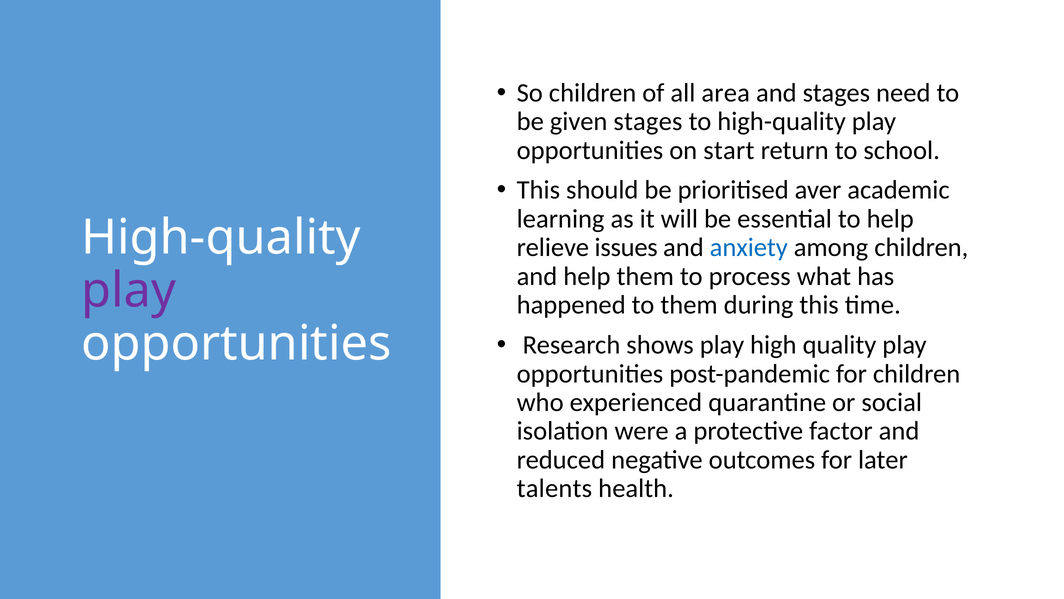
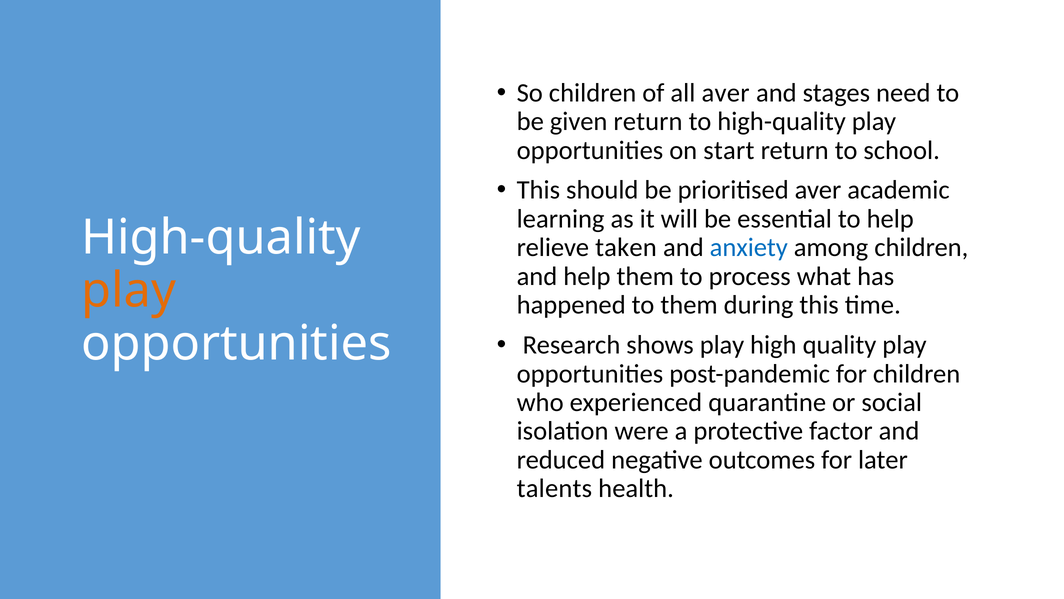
all area: area -> aver (726, 93)
given stages: stages -> return (648, 122)
issues: issues -> taken (626, 247)
play colour: purple -> orange (128, 290)
